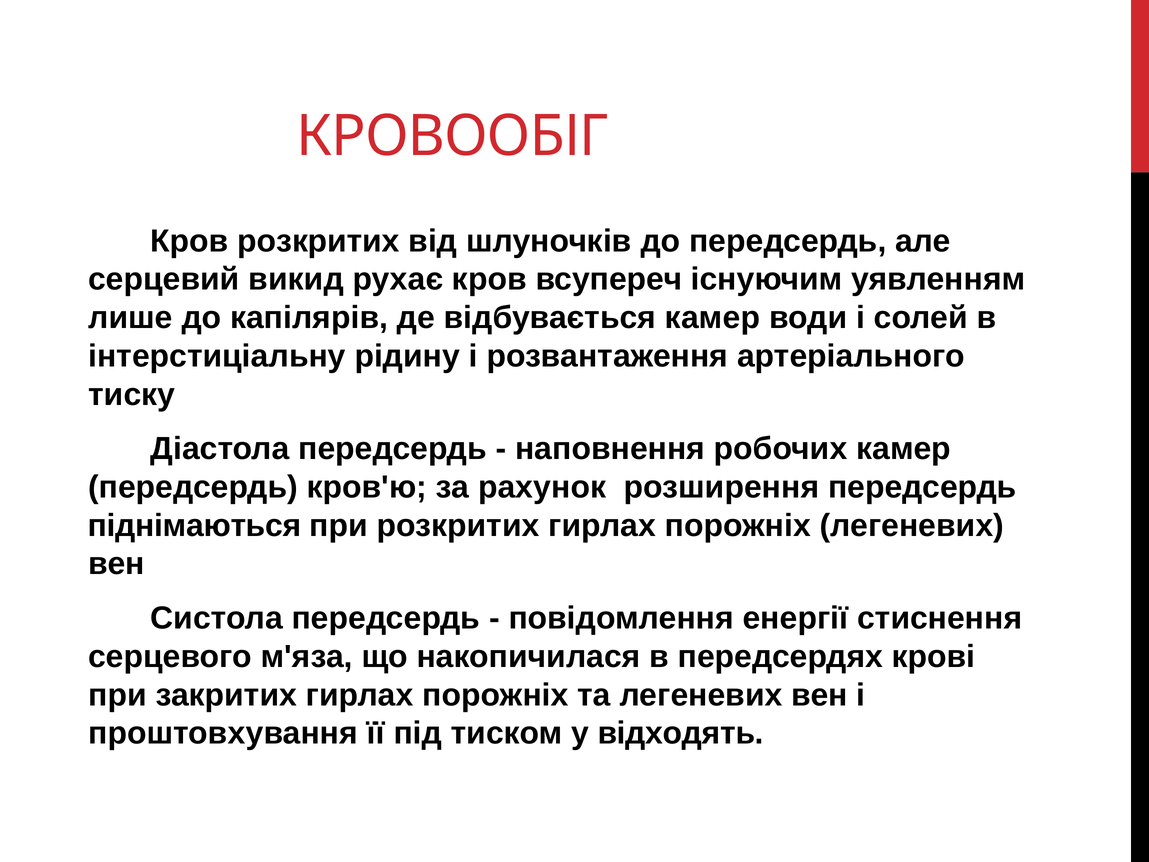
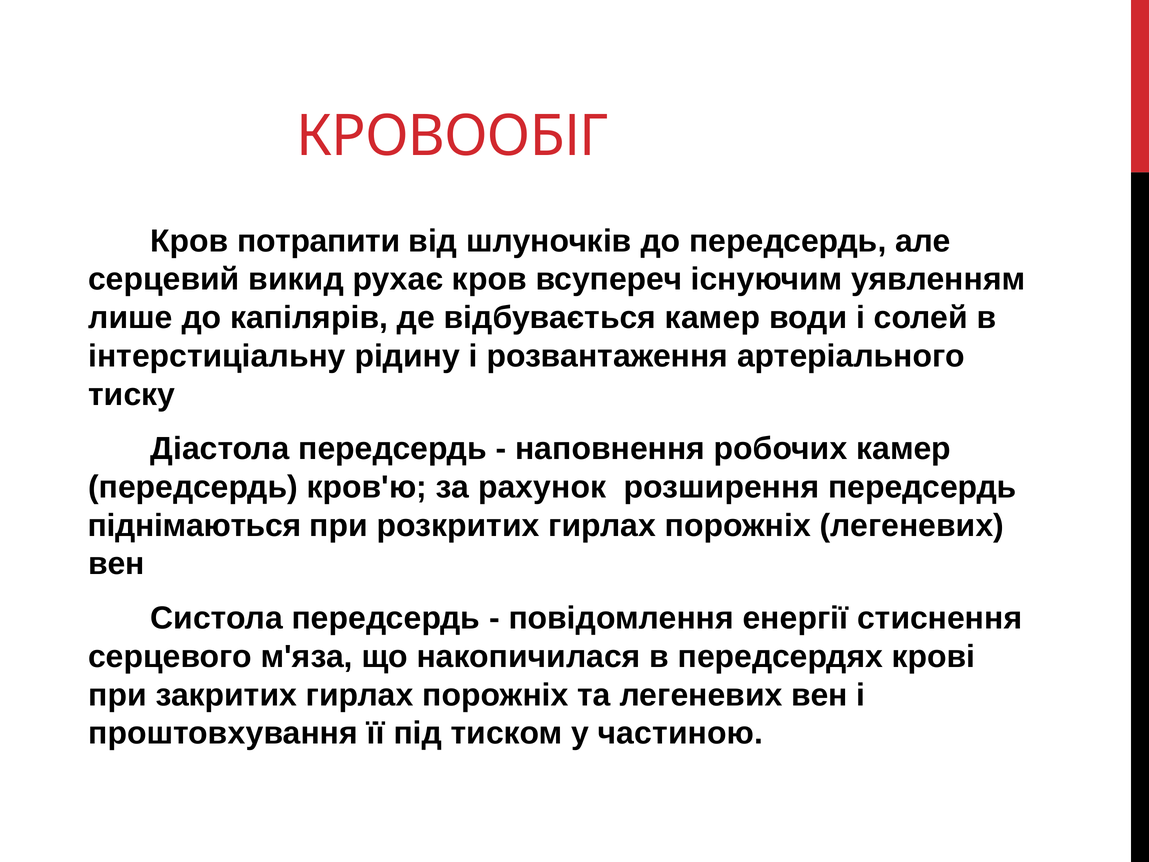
Кров розкритих: розкритих -> потрапити (319, 241)
відходять: відходять -> частиною (680, 733)
